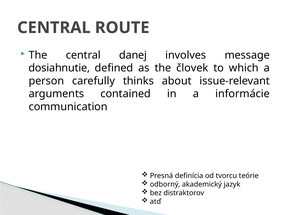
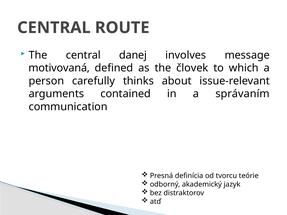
dosiahnutie: dosiahnutie -> motivovaná (59, 68)
informácie: informácie -> správaním (243, 94)
